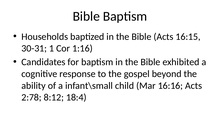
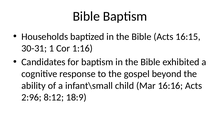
2:78: 2:78 -> 2:96 (31, 97)
18:4: 18:4 -> 18:9 (76, 97)
